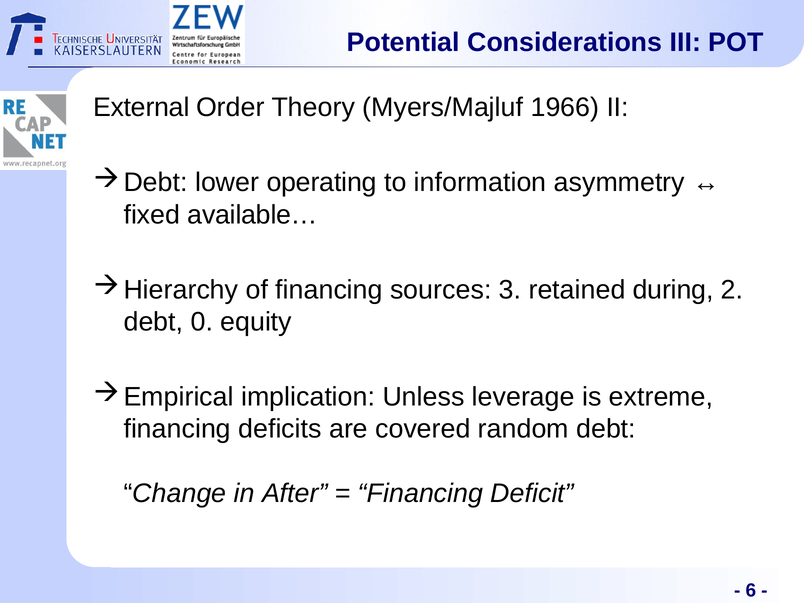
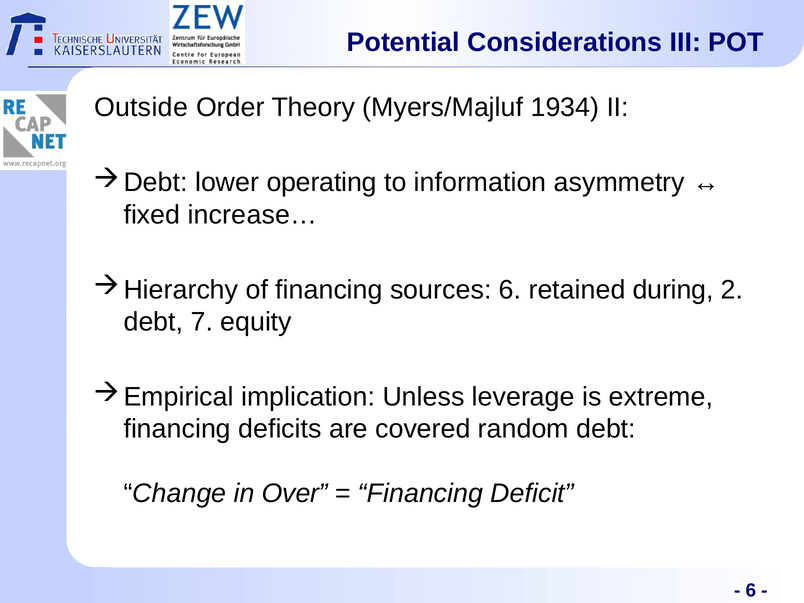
External: External -> Outside (141, 108)
1966: 1966 -> 1934 (565, 108)
available…: available… -> increase… (252, 215)
sources 3: 3 -> 6 (510, 290)
0: 0 -> 7 (202, 322)
After: After -> Over (295, 493)
